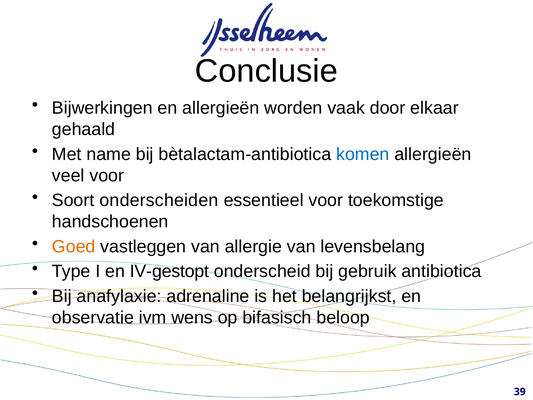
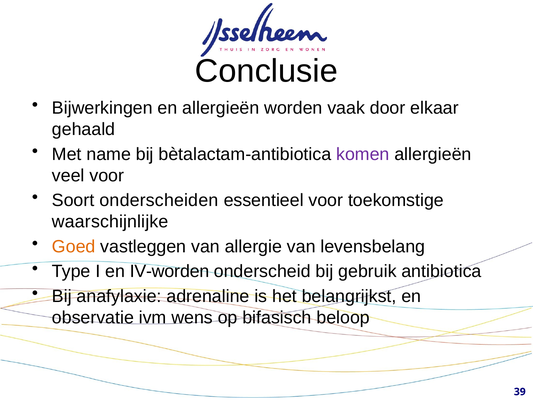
komen colour: blue -> purple (363, 154)
handschoenen: handschoenen -> waarschijnlijke (110, 222)
IV-gestopt: IV-gestopt -> IV-worden (170, 271)
